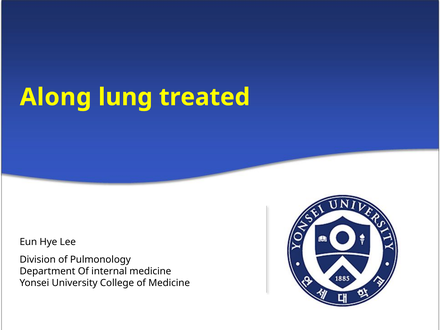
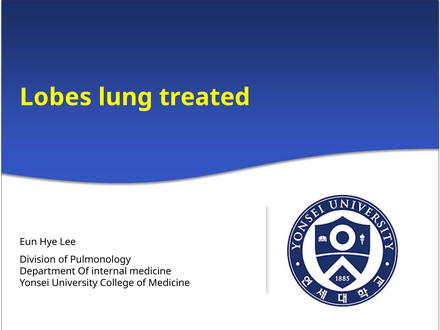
Along: Along -> Lobes (56, 97)
